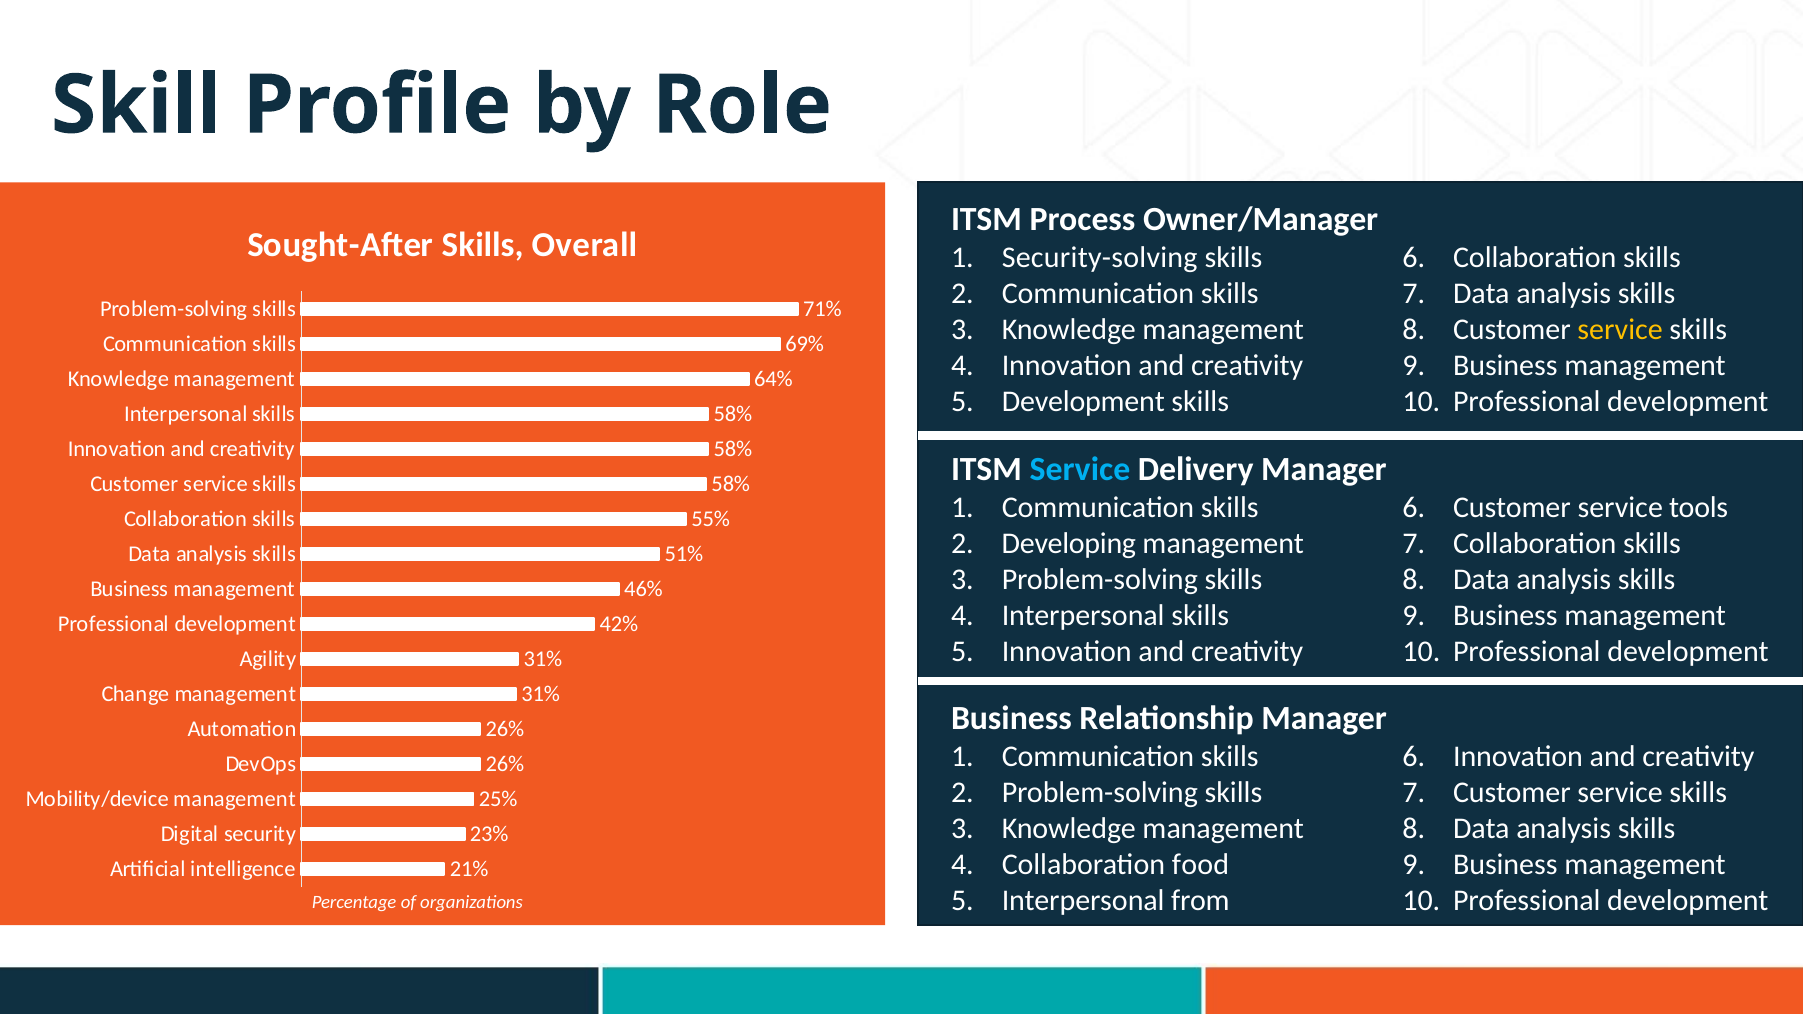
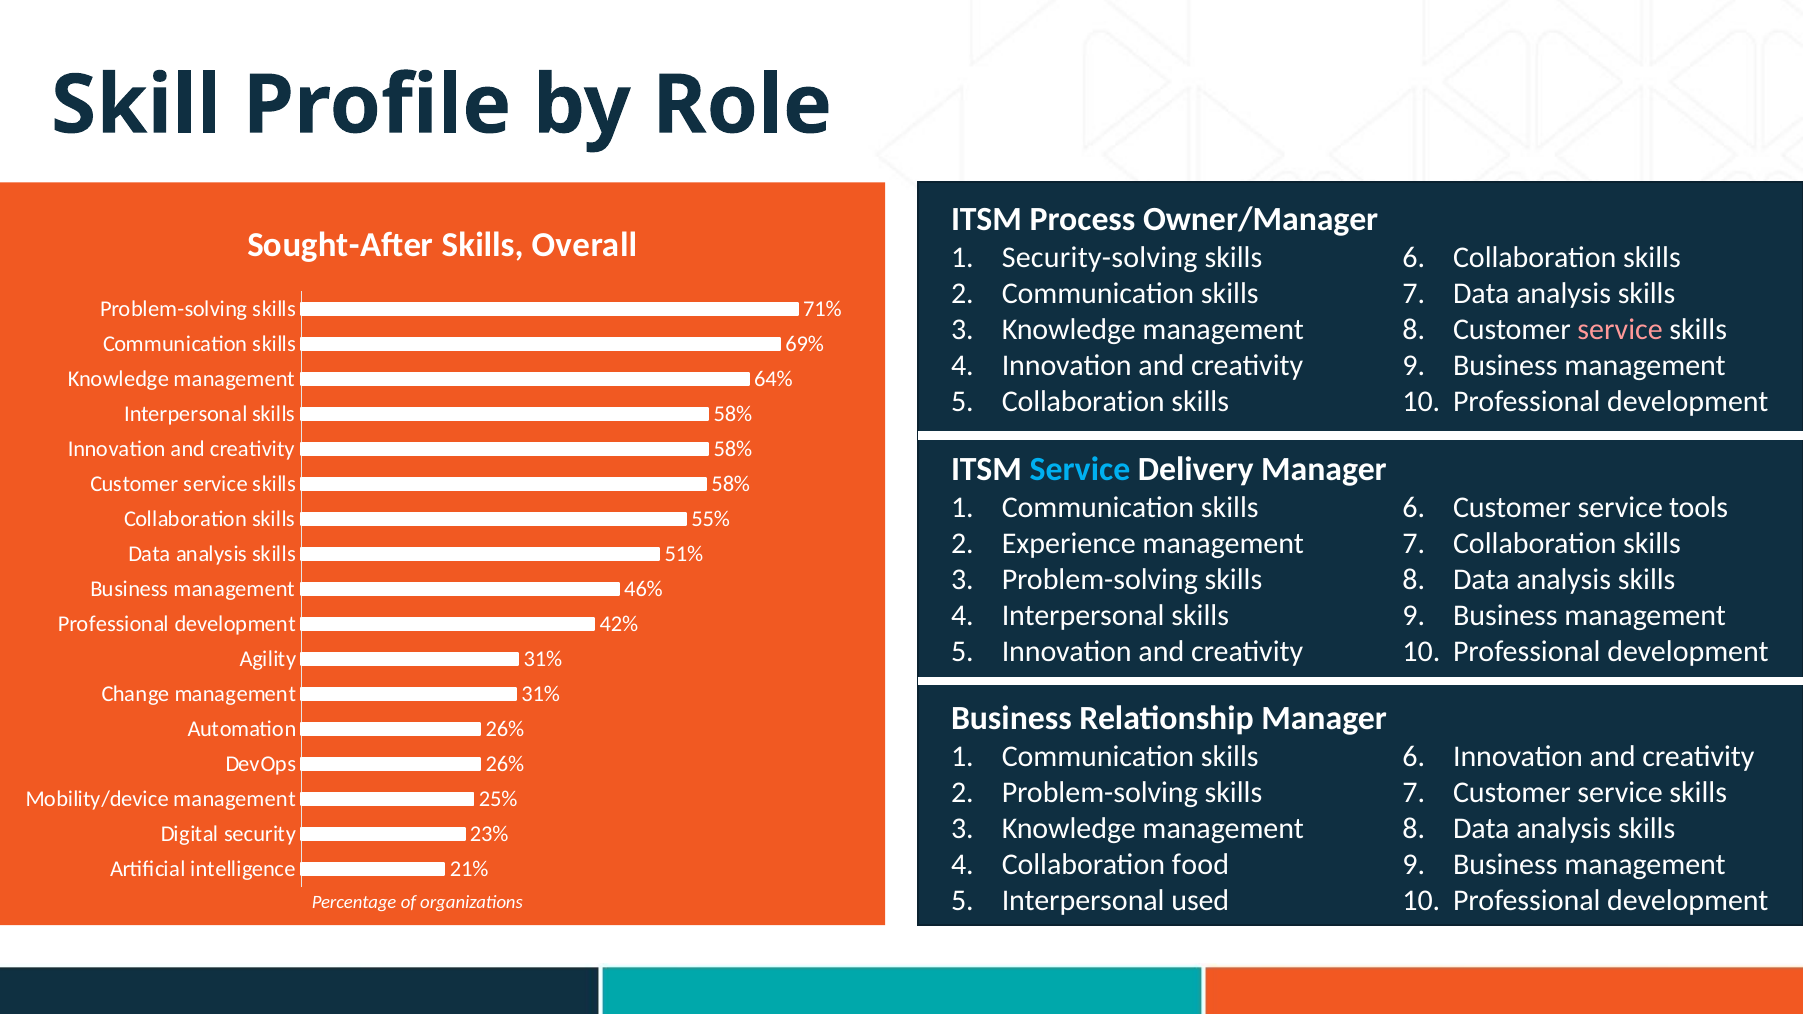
service colour: yellow -> pink (1620, 330)
Development: Development -> Collaboration (1083, 402)
Developing: Developing -> Experience (1069, 543)
from: from -> used (1200, 901)
